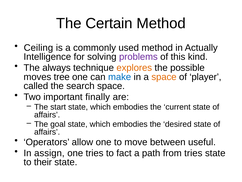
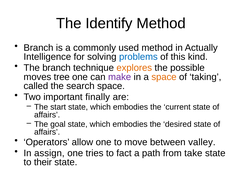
Certain: Certain -> Identify (109, 23)
Ceiling: Ceiling -> Branch (38, 48)
problems colour: purple -> blue (138, 57)
The always: always -> branch (57, 68)
make colour: blue -> purple (120, 77)
player: player -> taking (205, 77)
useful: useful -> valley (202, 142)
from tries: tries -> take (193, 153)
